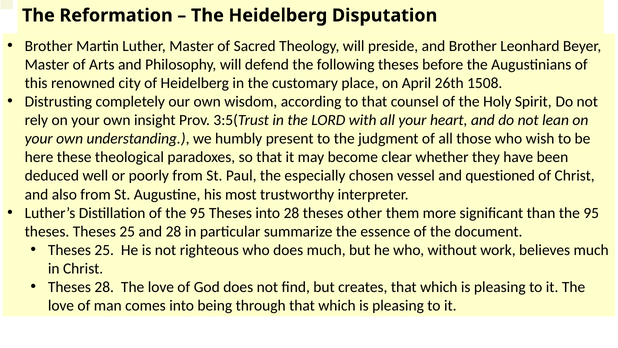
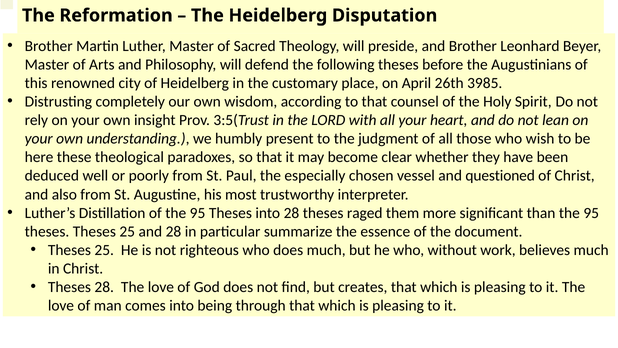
1508: 1508 -> 3985 (485, 83)
other: other -> raged (365, 213)
